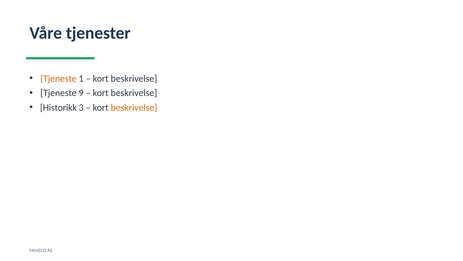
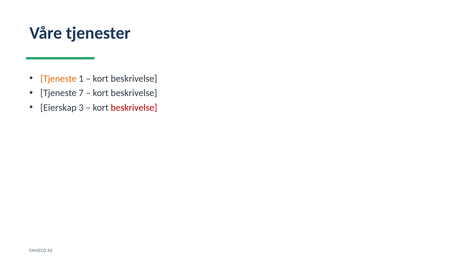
9: 9 -> 7 (81, 93)
Historikk: Historikk -> Eierskap (58, 107)
beskrivelse colour: orange -> red (134, 107)
